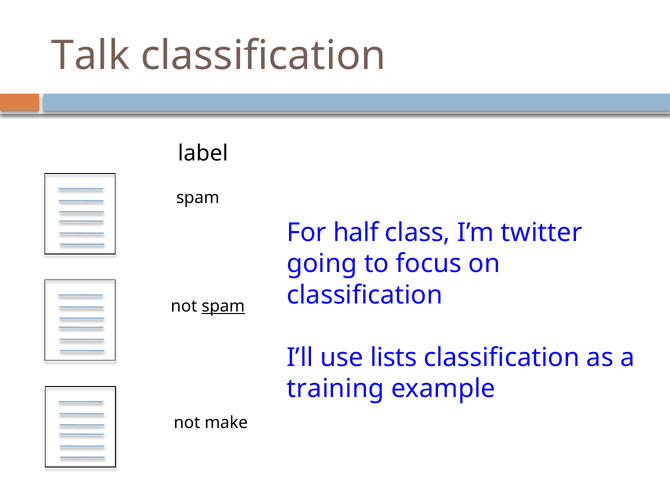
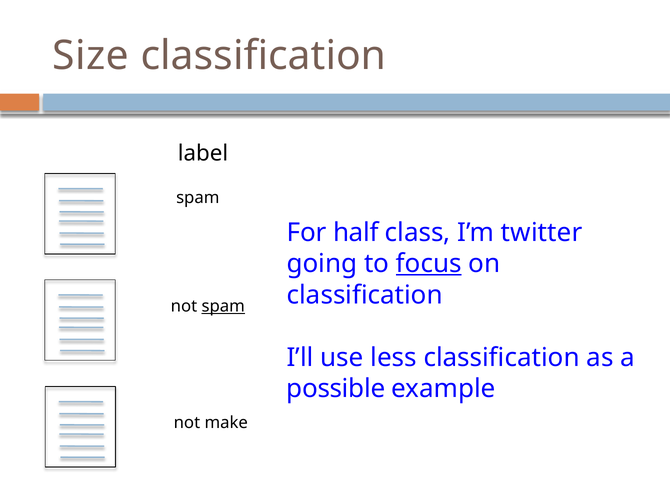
Talk: Talk -> Size (91, 56)
focus underline: none -> present (429, 264)
lists: lists -> less (394, 358)
training: training -> possible (336, 389)
